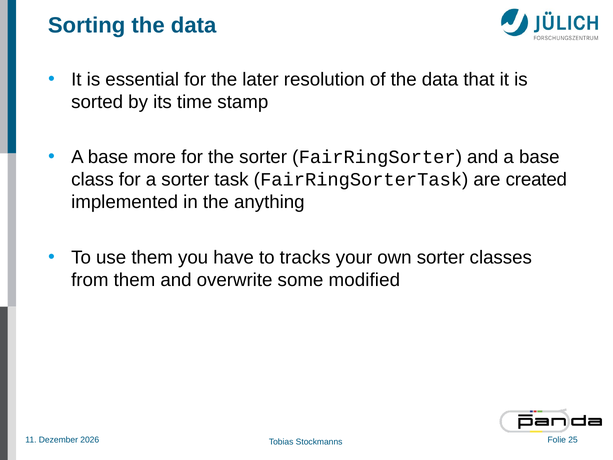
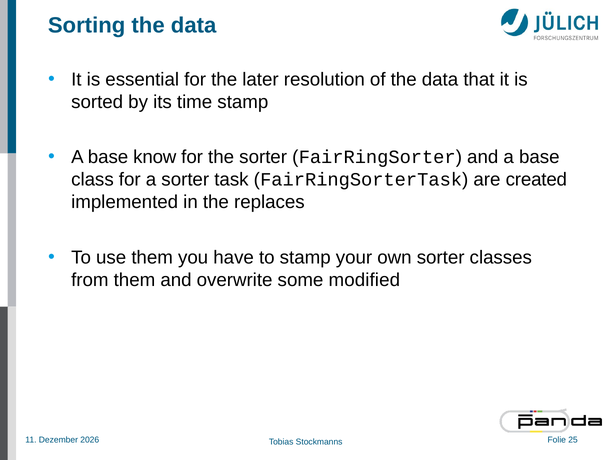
more: more -> know (155, 157)
anything: anything -> replaces (269, 202)
to tracks: tracks -> stamp (305, 257)
